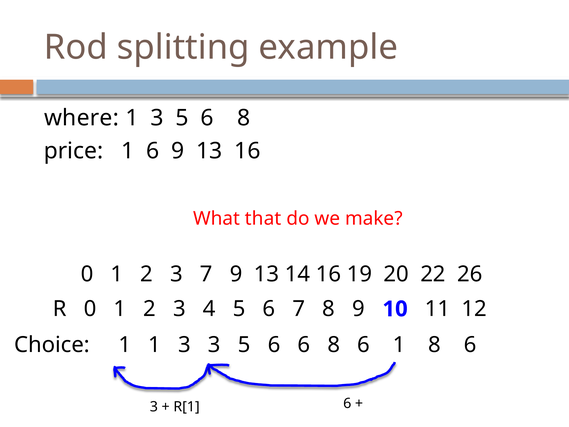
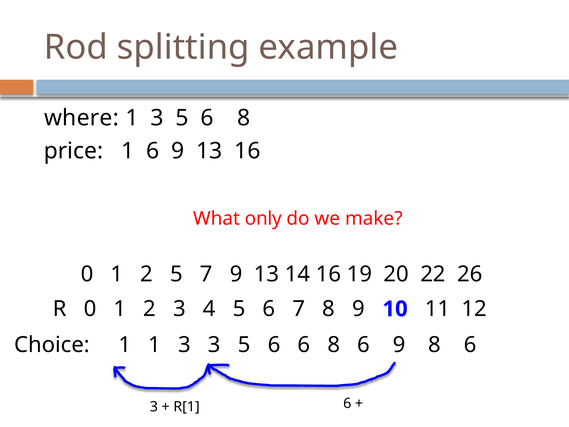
that: that -> only (263, 218)
3: 3 -> 5 (176, 274)
8 6 1: 1 -> 9 (399, 345)
